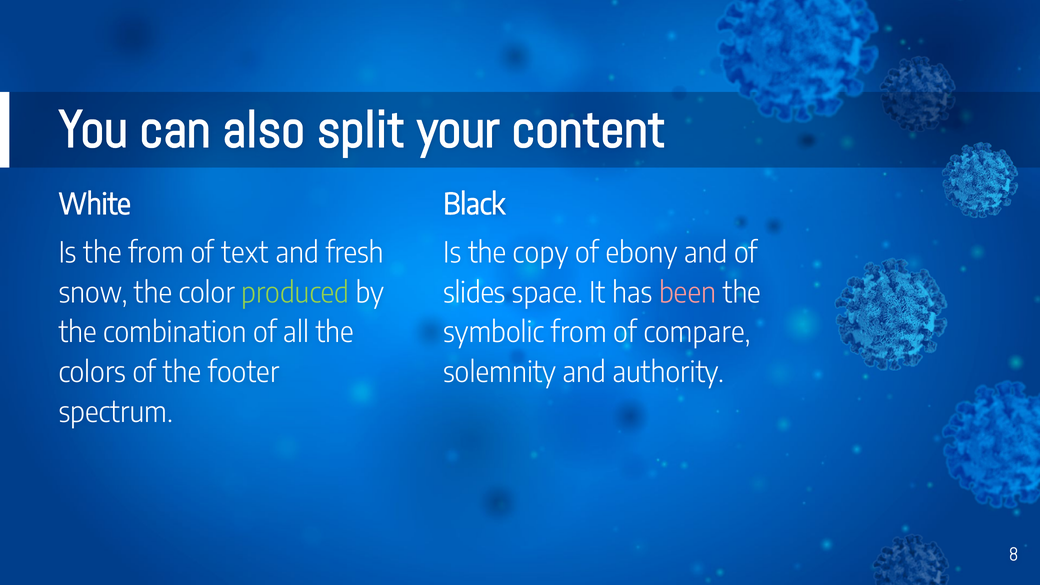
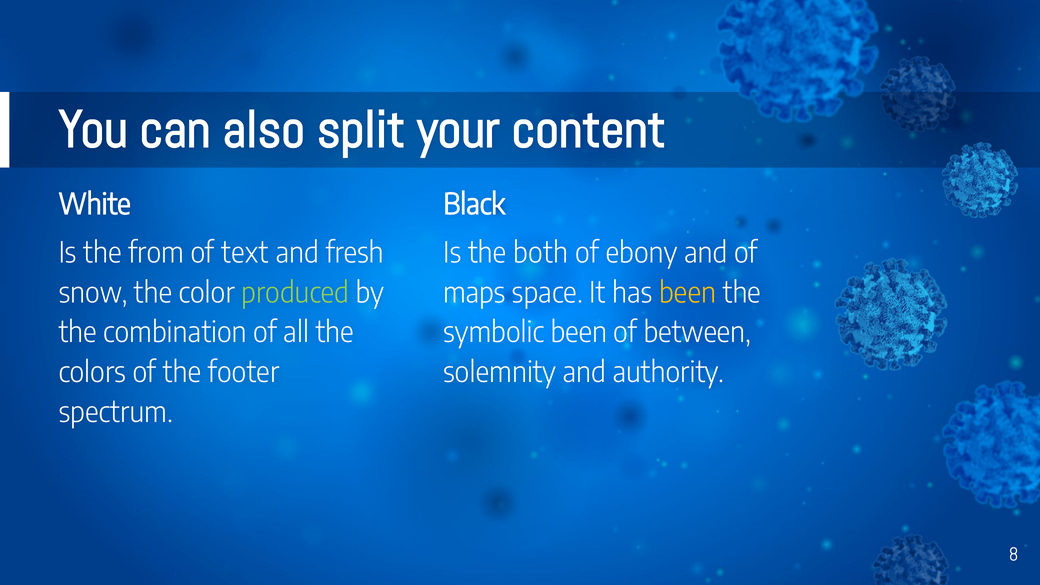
copy: copy -> both (541, 253)
slides: slides -> maps (474, 293)
been colour: pink -> yellow (688, 293)
symbolic from: from -> been (579, 333)
compare: compare -> between (697, 333)
